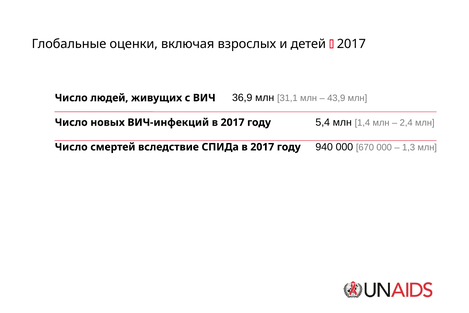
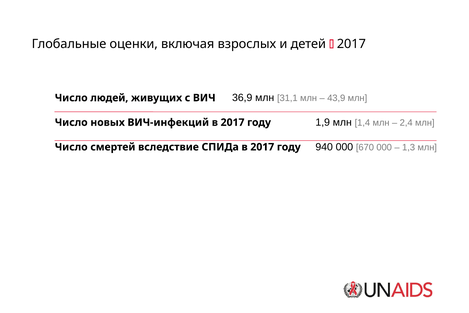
5,4: 5,4 -> 1,9 (323, 122)
